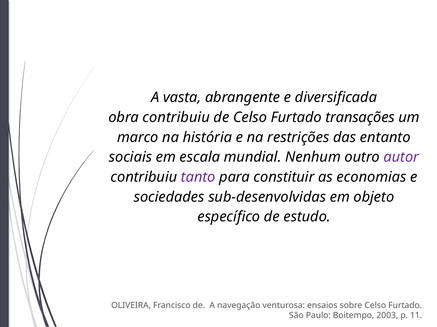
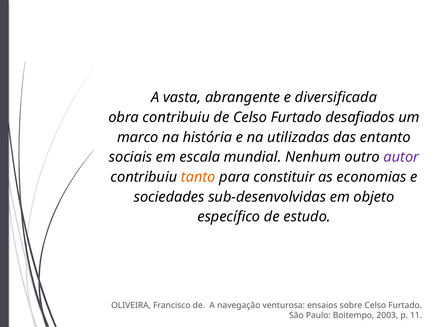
transações: transações -> desafiados (360, 118)
restrições: restrições -> utilizadas (298, 138)
tanto colour: purple -> orange (198, 177)
